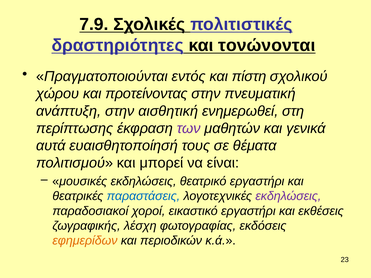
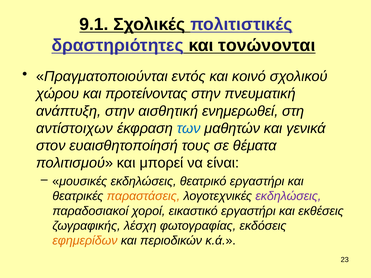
7.9: 7.9 -> 9.1 (94, 24)
πίστη: πίστη -> κοινό (249, 76)
περίπτωσης: περίπτωσης -> αντίστοιχων (75, 128)
των colour: purple -> blue (189, 128)
αυτά: αυτά -> στον (51, 146)
παραστάσεις colour: blue -> orange (143, 196)
